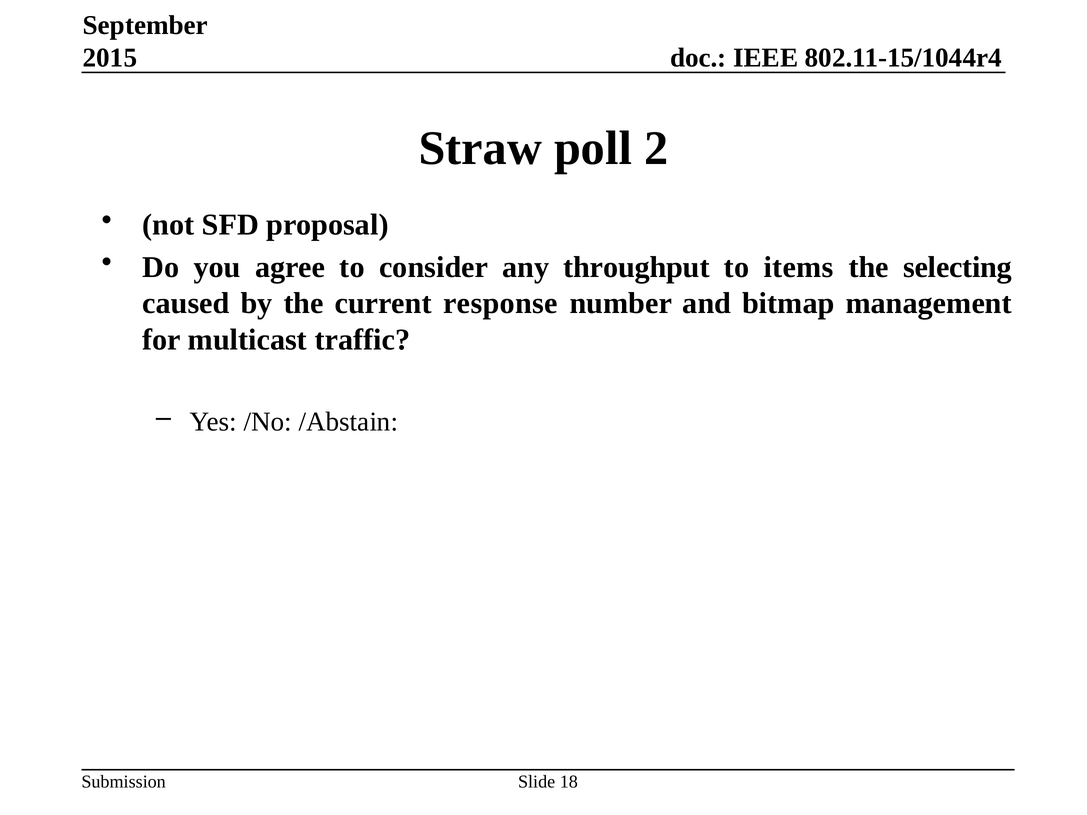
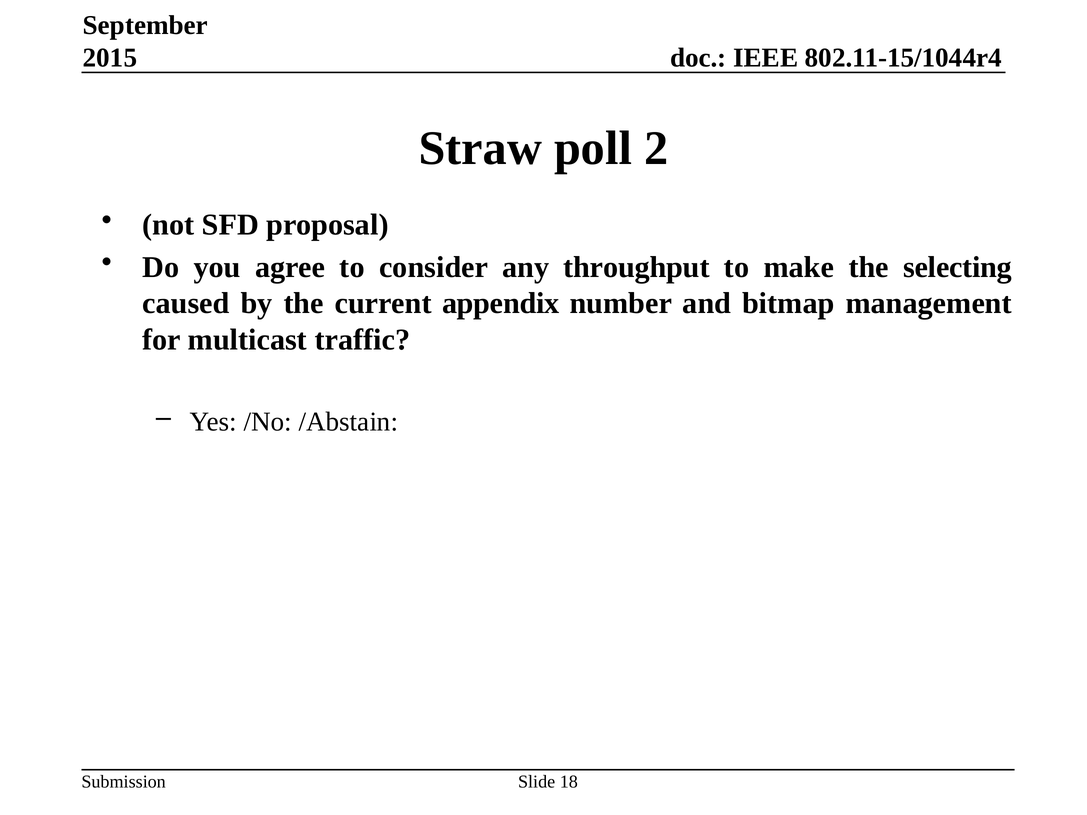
items: items -> make (799, 267)
response: response -> appendix (501, 304)
